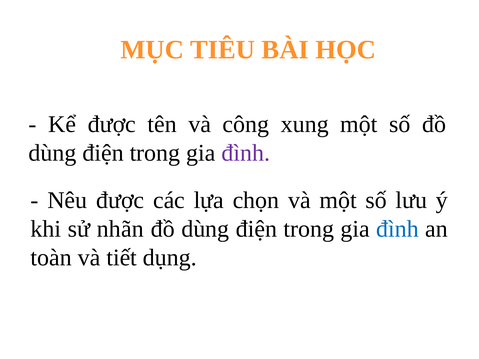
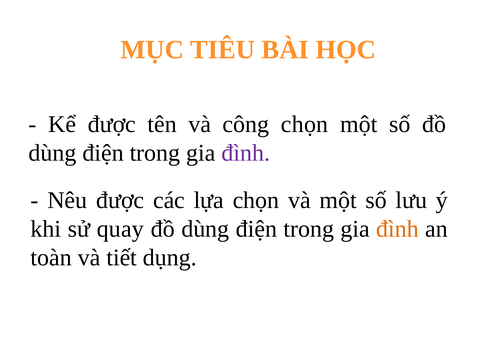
công xung: xung -> chọn (305, 124)
nhãn: nhãn -> quay (120, 229)
đình colour: blue -> orange (398, 229)
